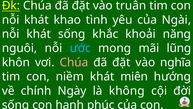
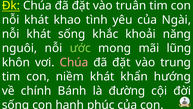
ước colour: light blue -> light green (80, 48)
nghĩa: nghĩa -> trung (176, 62)
miên: miên -> khẩn (134, 76)
Ngày: Ngày -> Bánh (72, 90)
không: không -> đường (127, 90)
